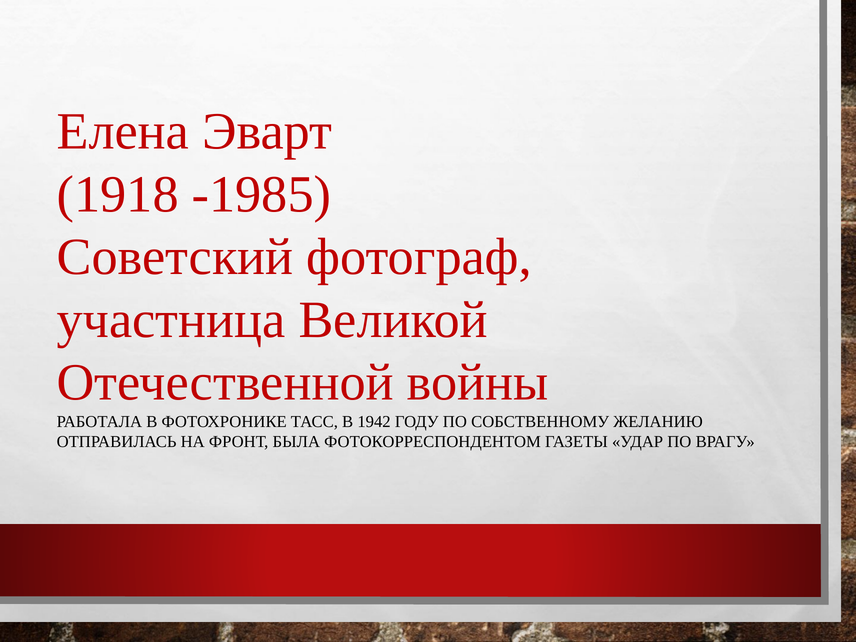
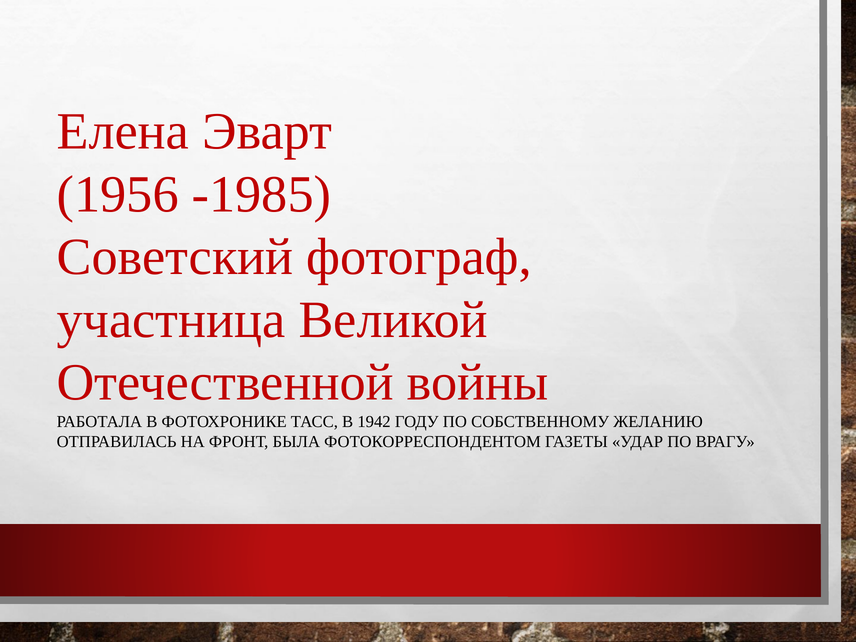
1918: 1918 -> 1956 (118, 194)
